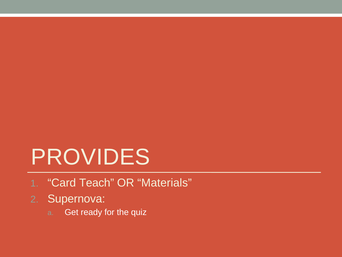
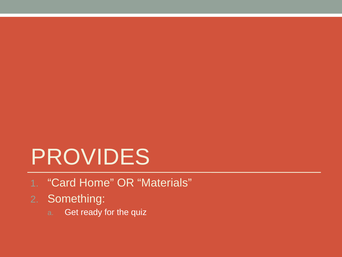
Teach: Teach -> Home (96, 182)
Supernova: Supernova -> Something (76, 198)
